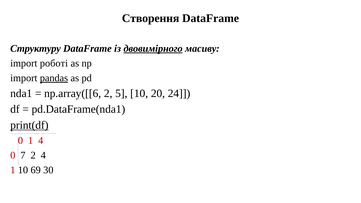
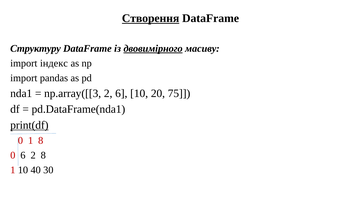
Створення underline: none -> present (151, 18)
роботі: роботі -> індекс (54, 63)
pandas underline: present -> none (54, 78)
np.array([[6: np.array([[6 -> np.array([[3 (73, 93)
2 5: 5 -> 6 (121, 93)
24: 24 -> 75 (179, 93)
1 4: 4 -> 8 (41, 141)
0 7: 7 -> 6 (23, 155)
2 4: 4 -> 8 (43, 155)
69: 69 -> 40 (36, 170)
